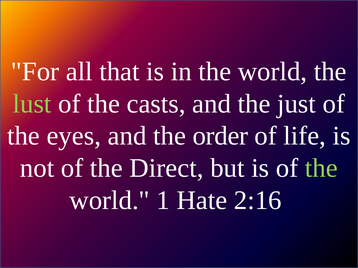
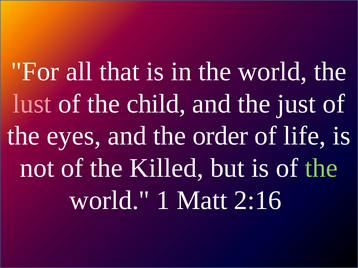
lust colour: light green -> pink (32, 104)
casts: casts -> child (156, 104)
Direct: Direct -> Killed (166, 168)
Hate: Hate -> Matt (202, 201)
